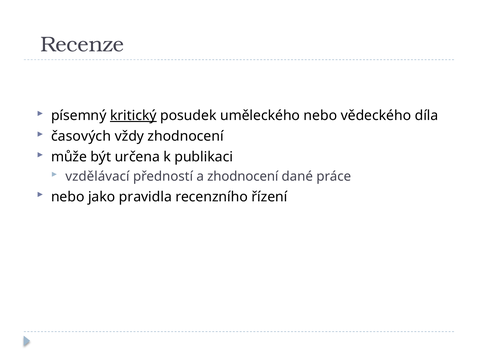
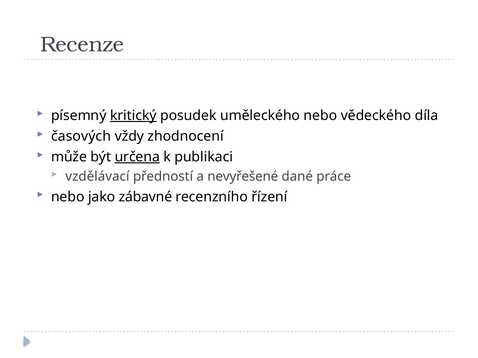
určena underline: none -> present (137, 157)
a zhodnocení: zhodnocení -> nevyřešené (243, 177)
pravidla: pravidla -> zábavné (146, 197)
